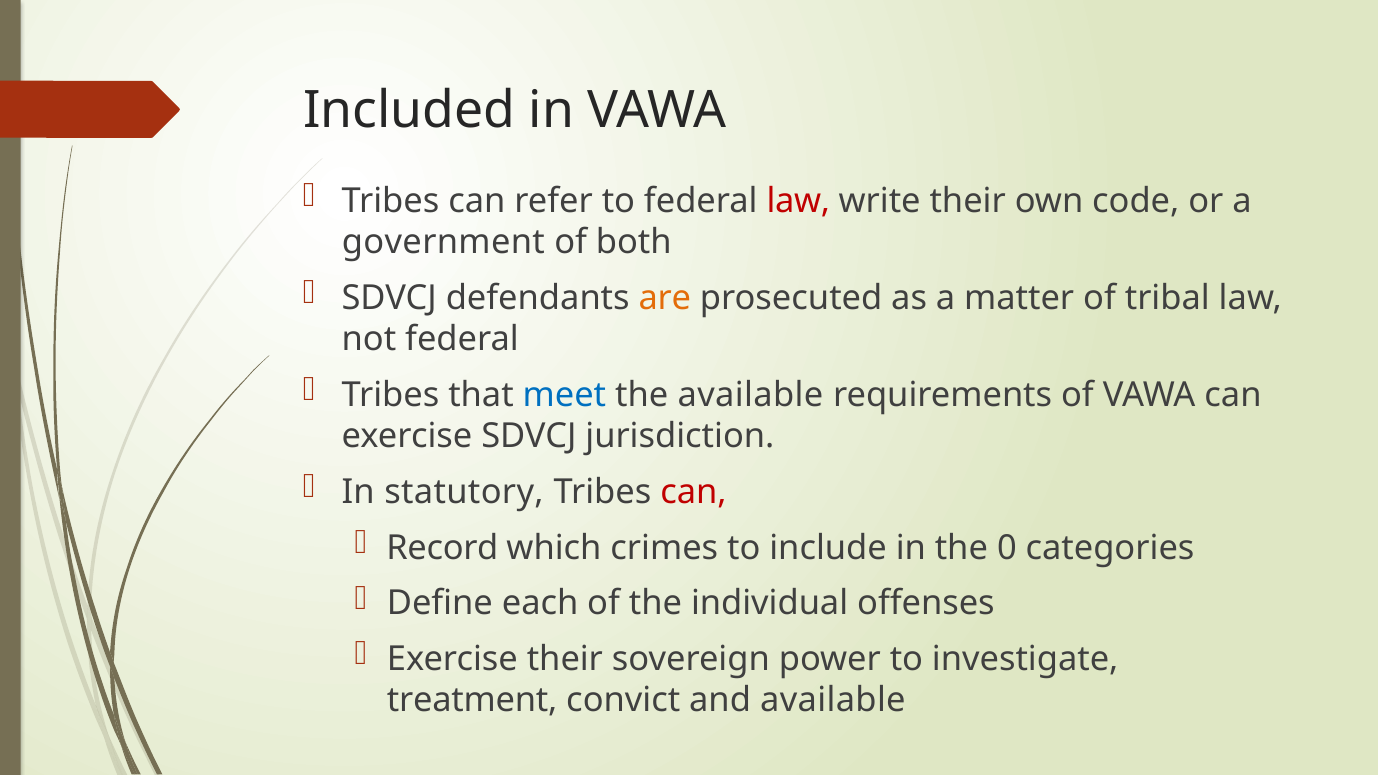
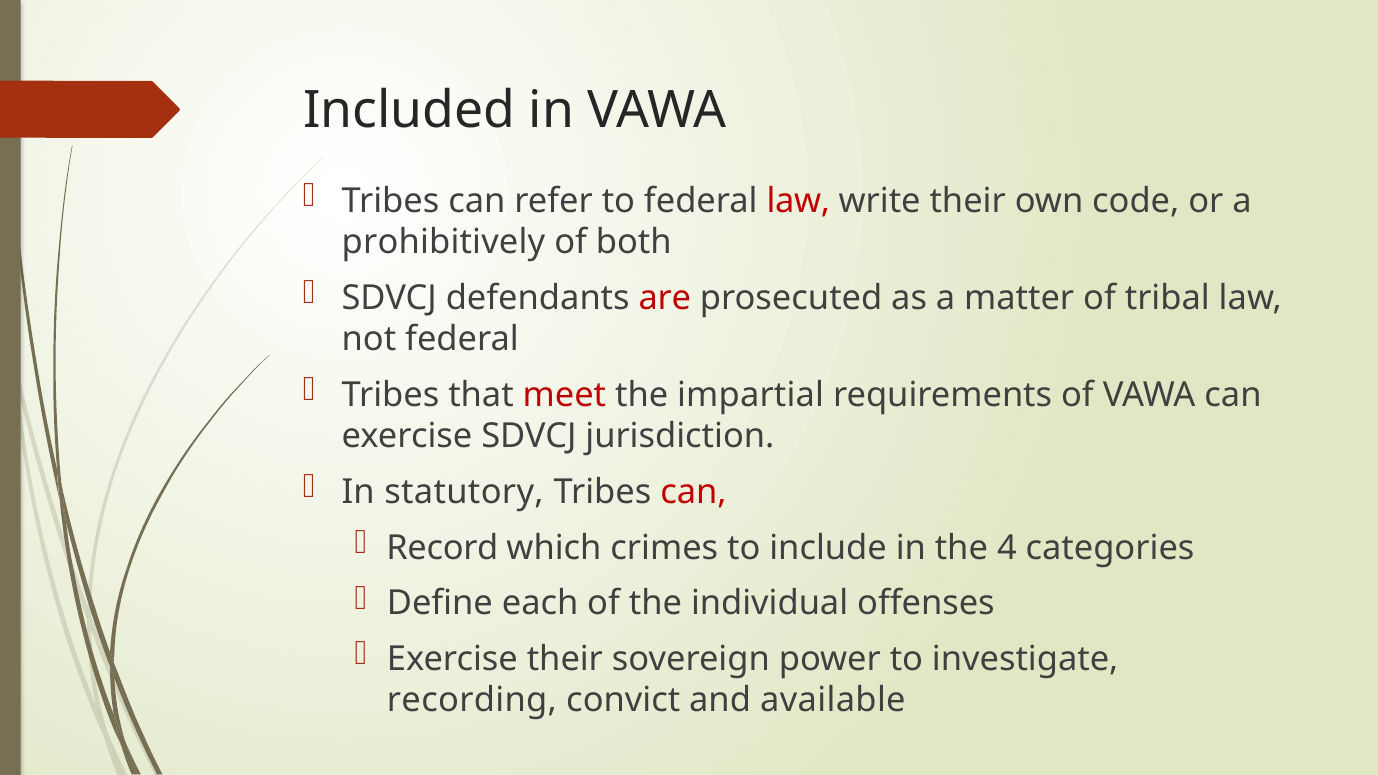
government: government -> prohibitively (443, 242)
are colour: orange -> red (665, 298)
meet colour: blue -> red (564, 395)
the available: available -> impartial (751, 395)
0: 0 -> 4 (1007, 548)
treatment: treatment -> recording (472, 701)
